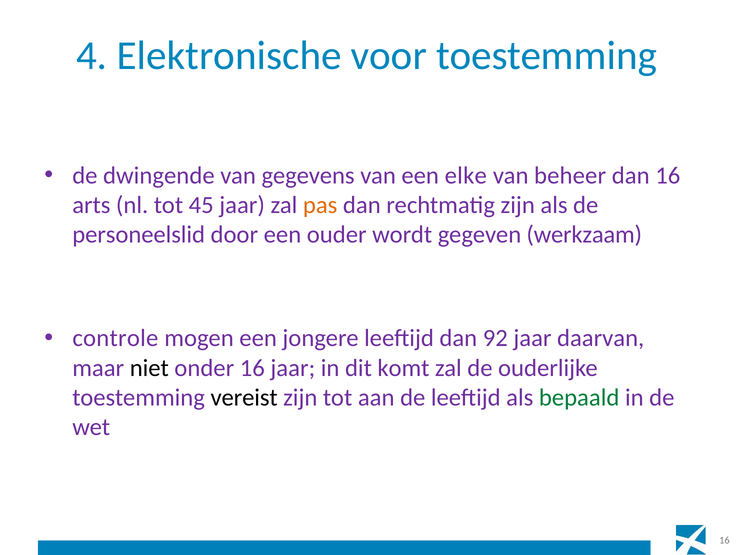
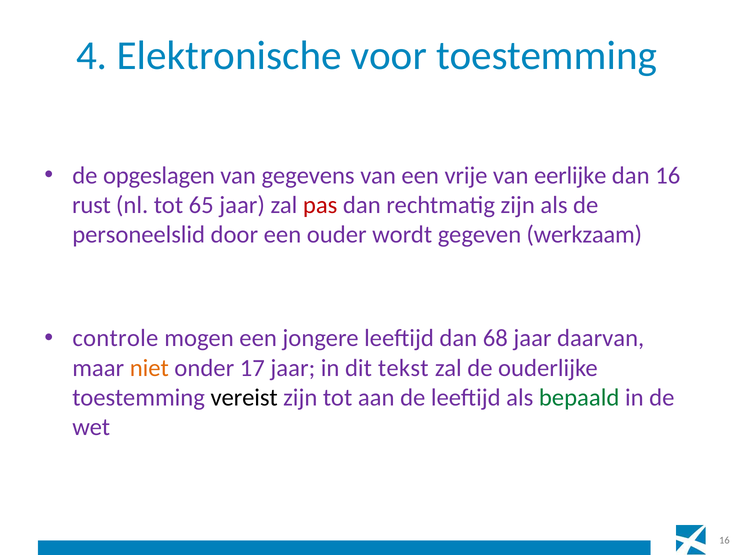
dwingende: dwingende -> opgeslagen (159, 176)
elke: elke -> vrije (466, 176)
beheer: beheer -> eerlijke (570, 176)
arts: arts -> rust (91, 205)
45: 45 -> 65 (201, 205)
pas colour: orange -> red (320, 205)
92: 92 -> 68 (495, 339)
niet colour: black -> orange (149, 368)
onder 16: 16 -> 17 (252, 368)
komt: komt -> tekst (403, 368)
